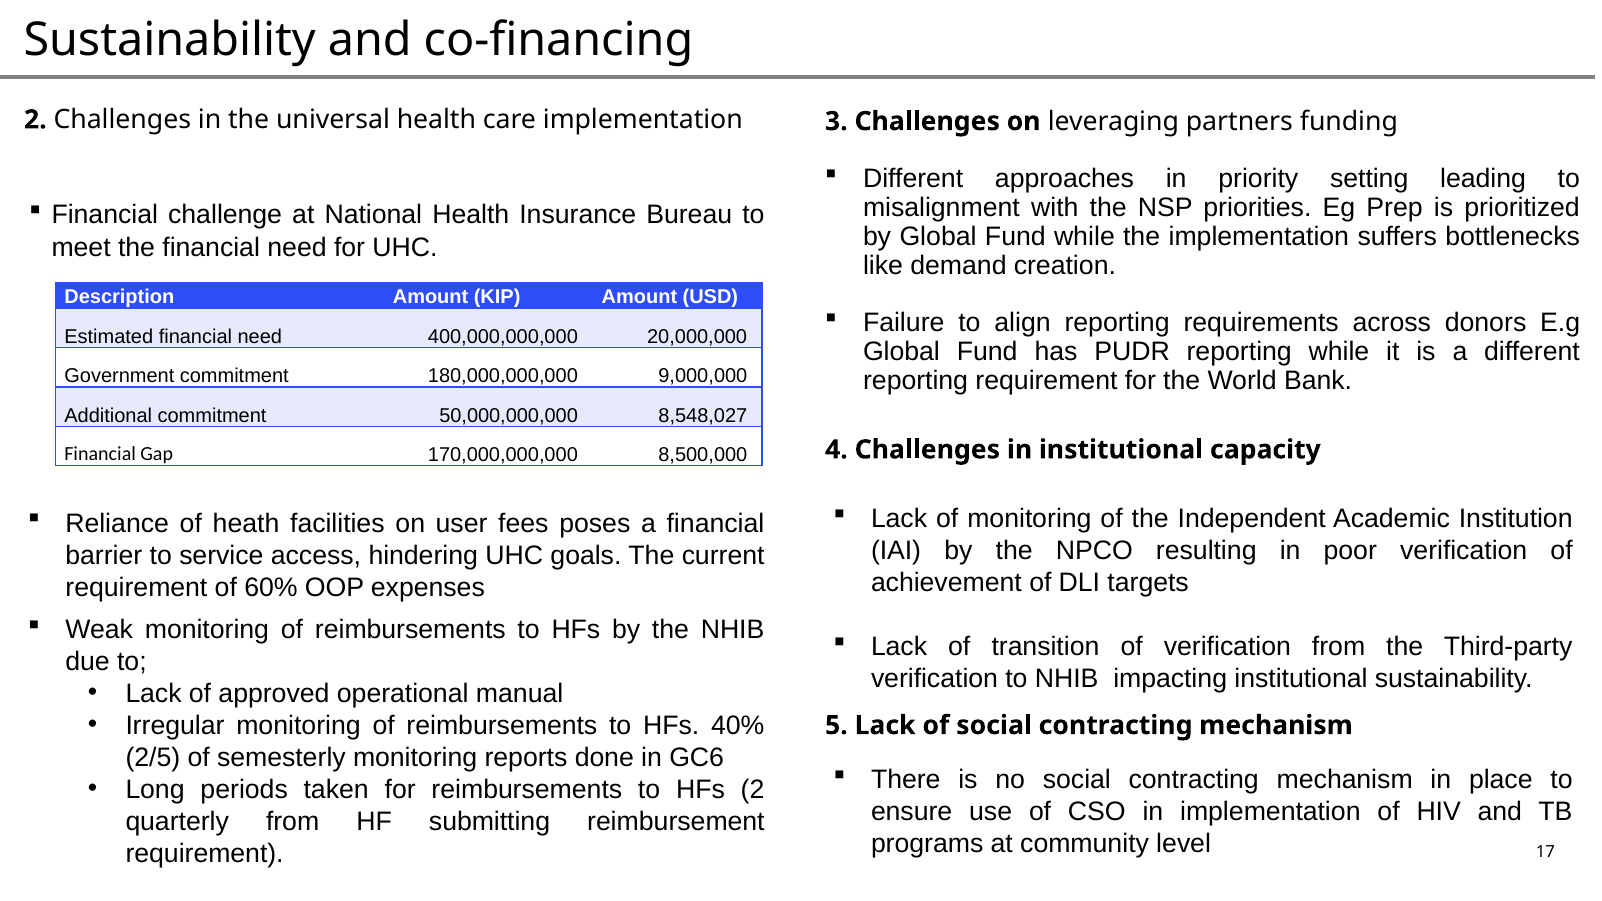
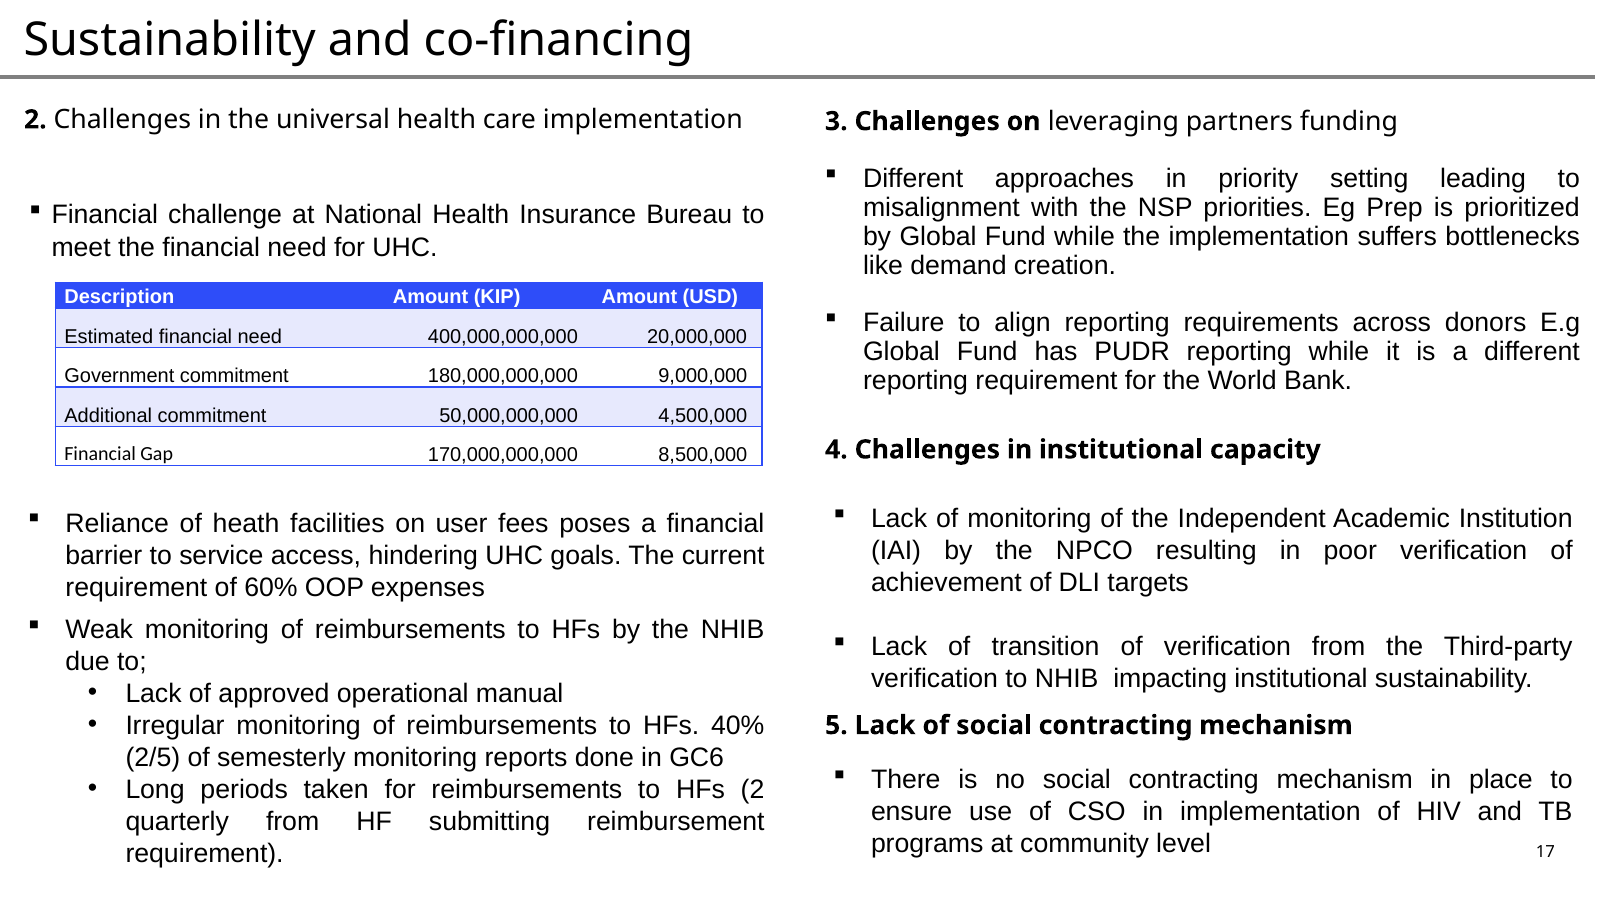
8,548,027: 8,548,027 -> 4,500,000 (703, 416)
